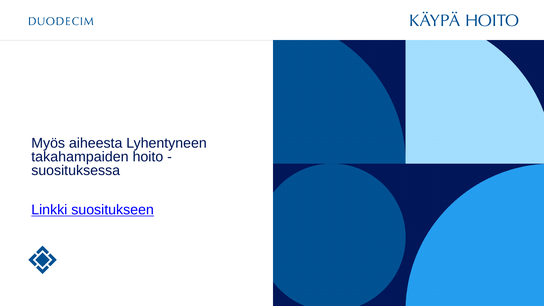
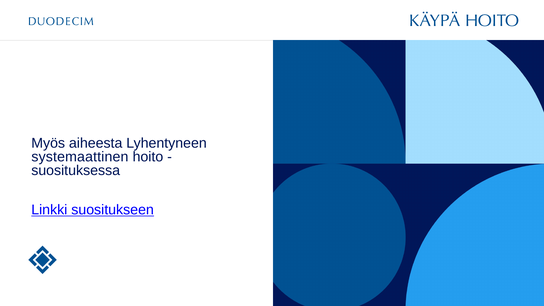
takahampaiden: takahampaiden -> systemaattinen (80, 157)
